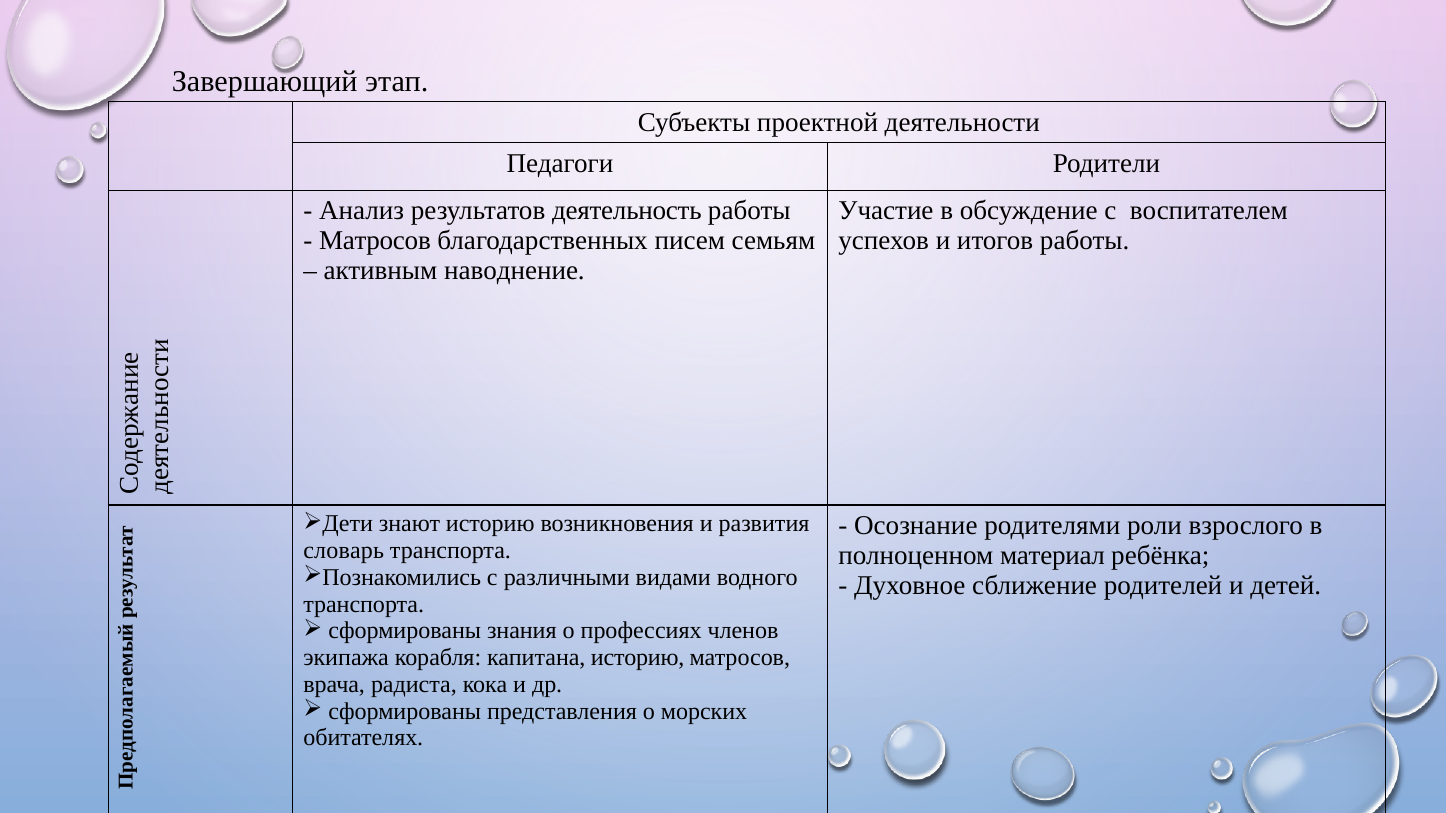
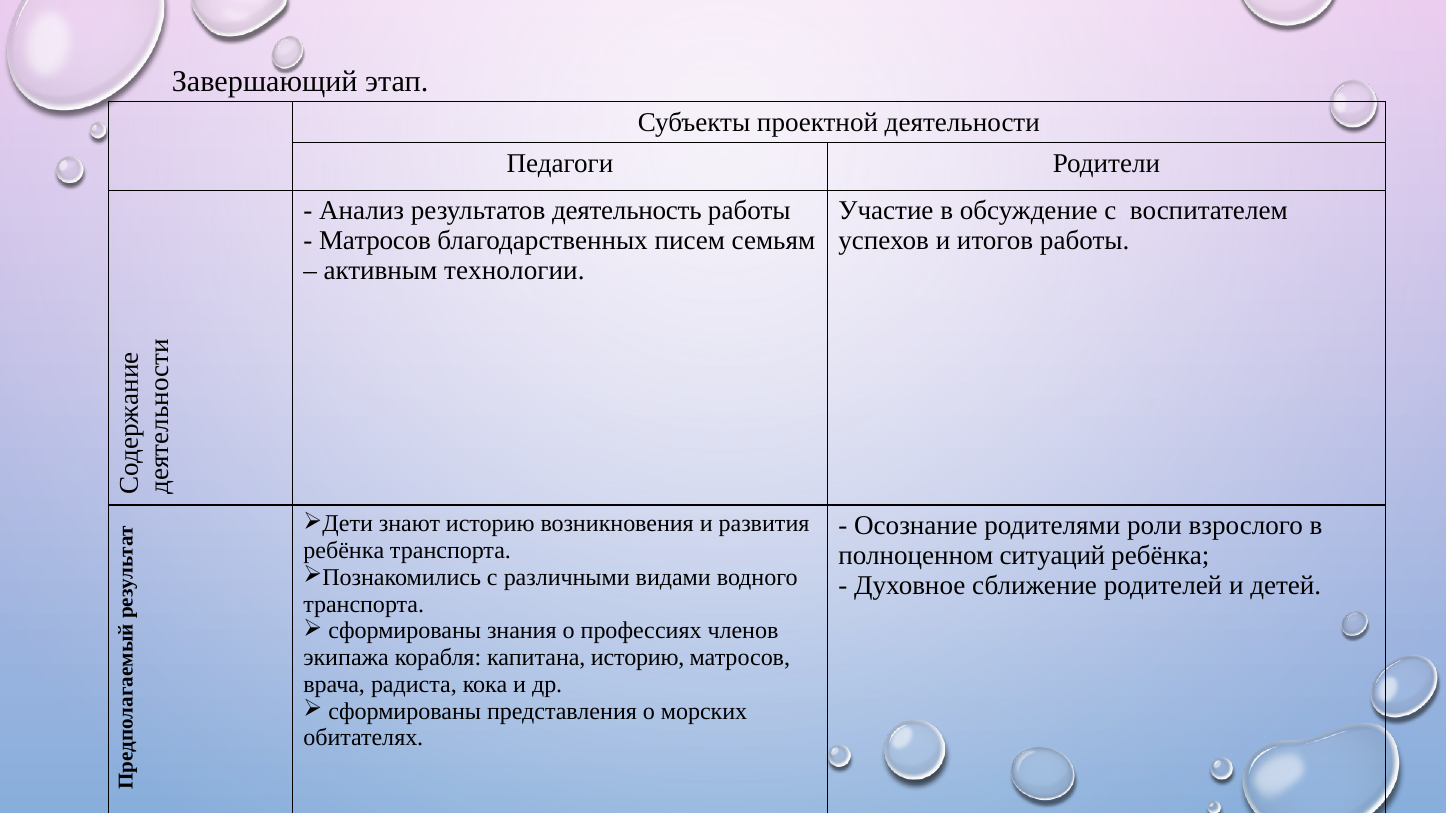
наводнение: наводнение -> технологии (514, 271)
словарь: словарь -> ребёнка (344, 551)
материал: материал -> ситуаций (1052, 556)
